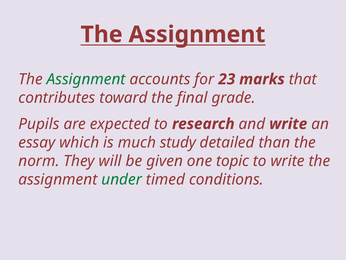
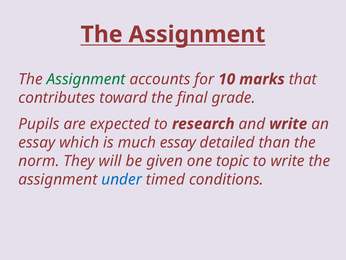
23: 23 -> 10 (227, 79)
much study: study -> essay (178, 142)
under colour: green -> blue (122, 179)
